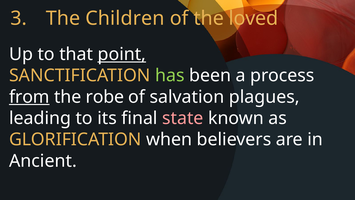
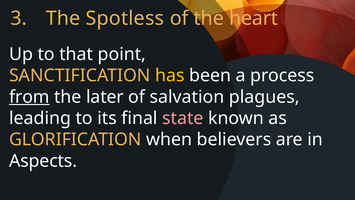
Children: Children -> Spotless (125, 18)
loved: loved -> heart (253, 18)
point underline: present -> none (122, 54)
has colour: light green -> yellow (170, 75)
robe: robe -> later (105, 97)
Ancient: Ancient -> Aspects (43, 161)
